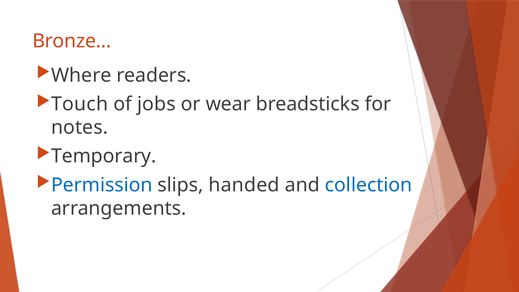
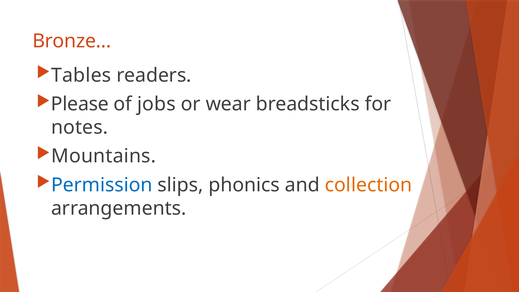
Where: Where -> Tables (81, 75)
Touch: Touch -> Please (80, 104)
Temporary: Temporary -> Mountains (104, 156)
handed: handed -> phonics (244, 185)
collection colour: blue -> orange (369, 185)
